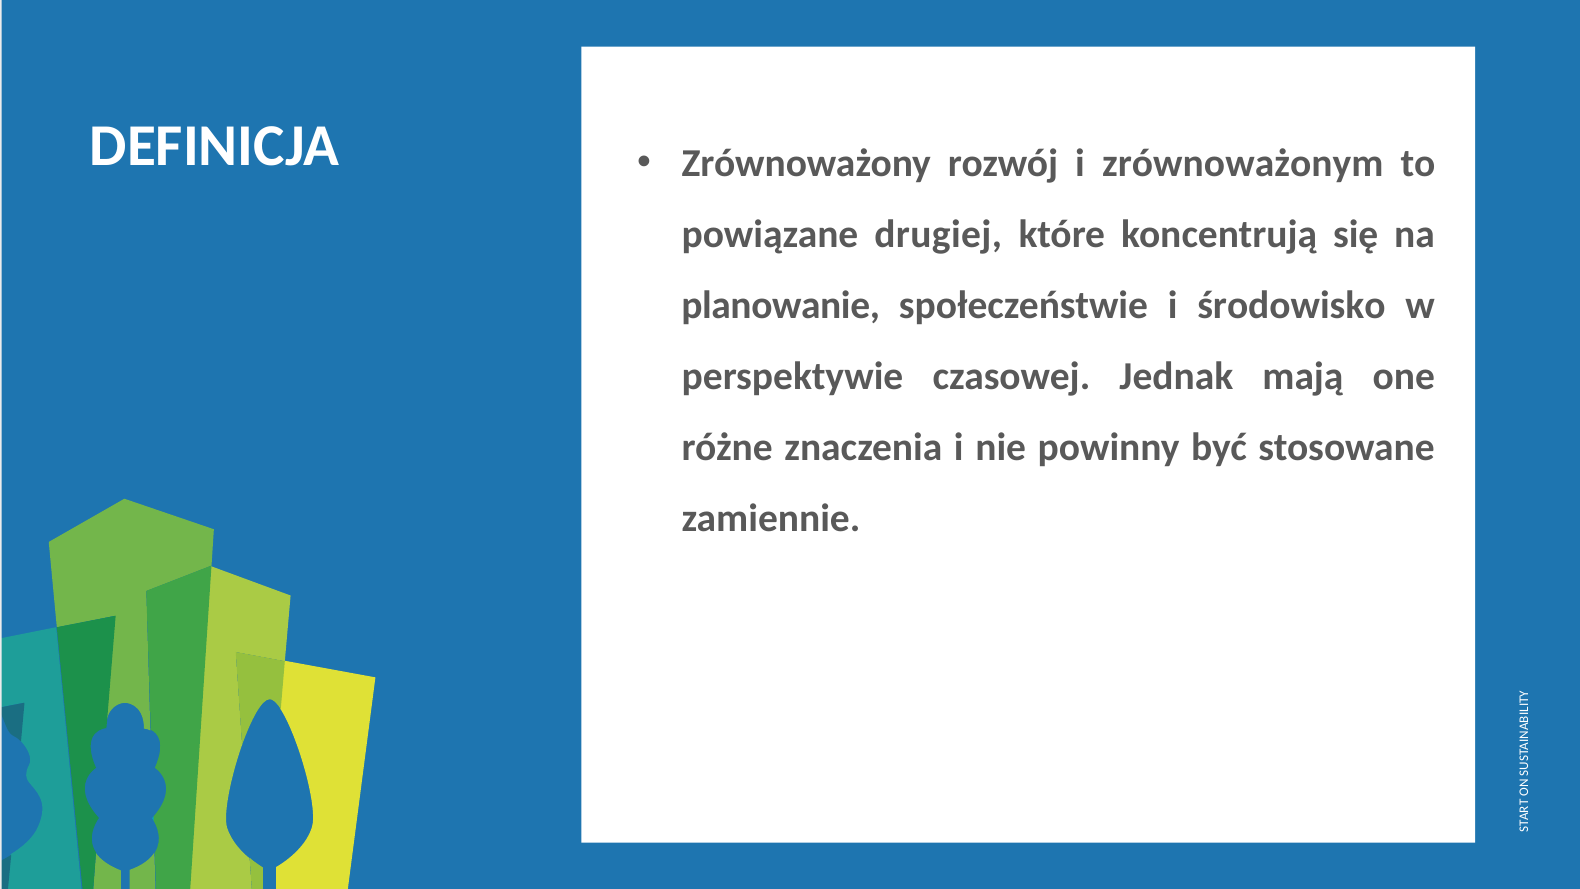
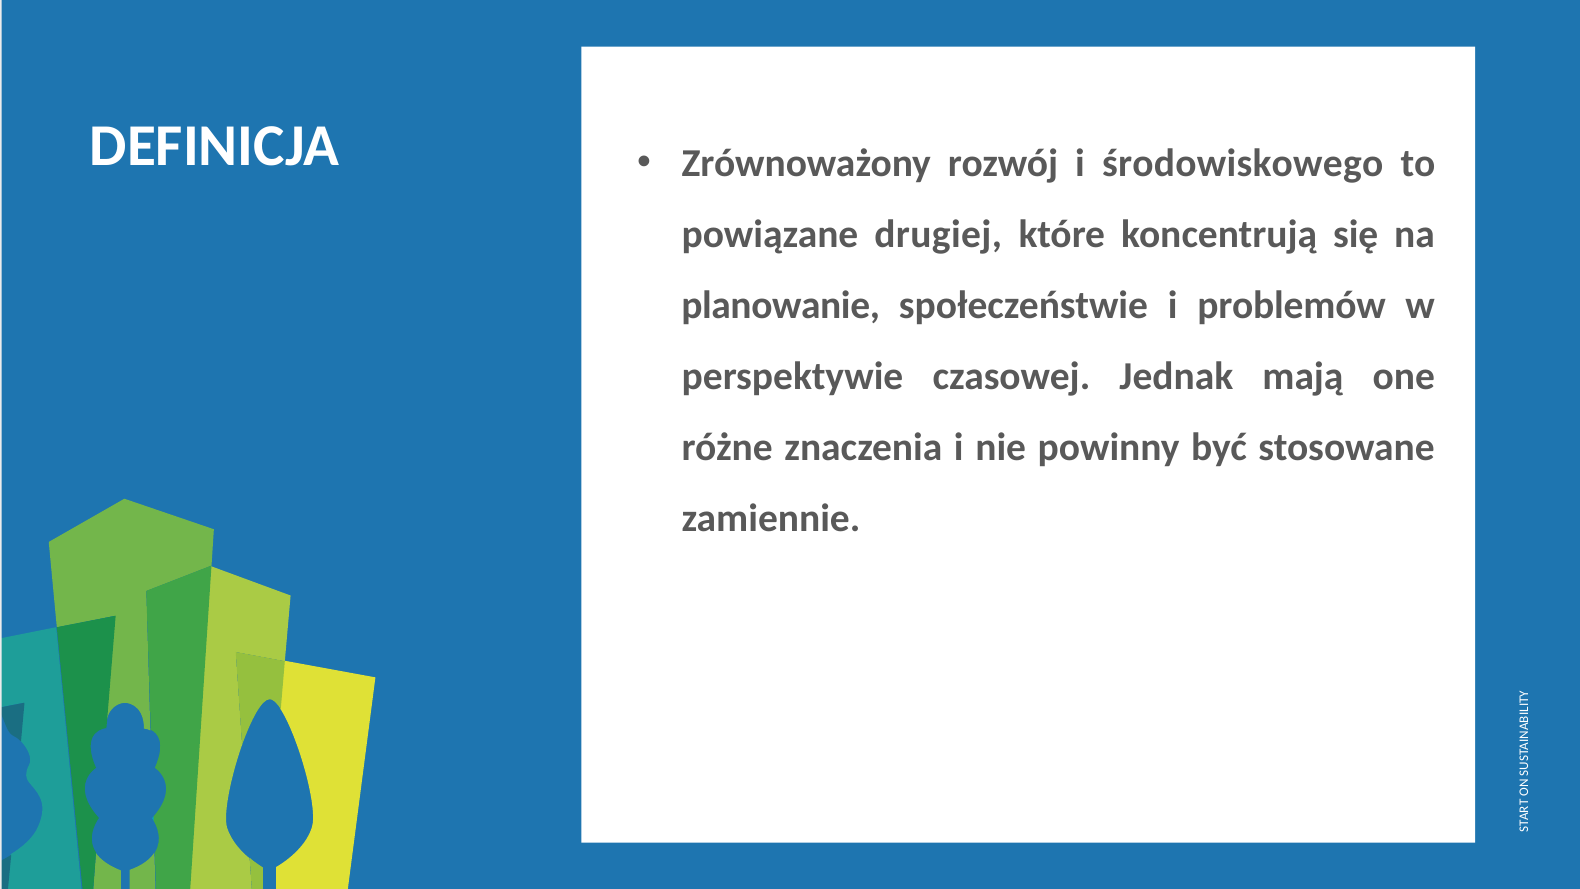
zrównoważonym: zrównoważonym -> środowiskowego (1243, 163)
środowisko: środowisko -> problemów (1292, 305)
